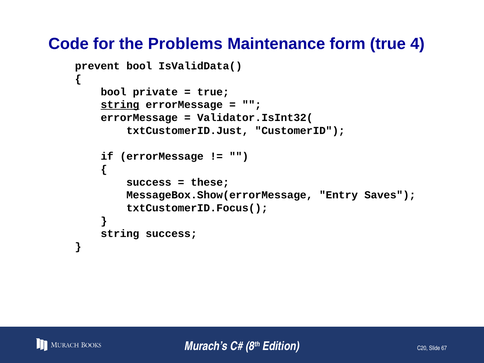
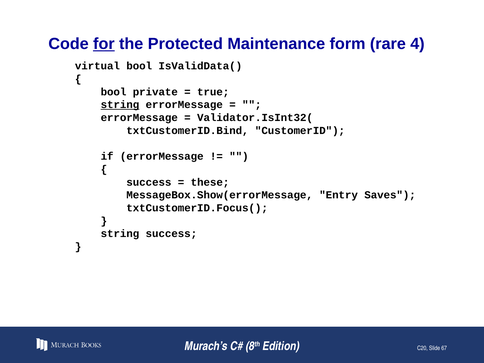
for underline: none -> present (104, 44)
Problems: Problems -> Protected (185, 44)
form true: true -> rare (388, 44)
prevent: prevent -> virtual (97, 66)
txtCustomerID.Just: txtCustomerID.Just -> txtCustomerID.Bind (187, 131)
